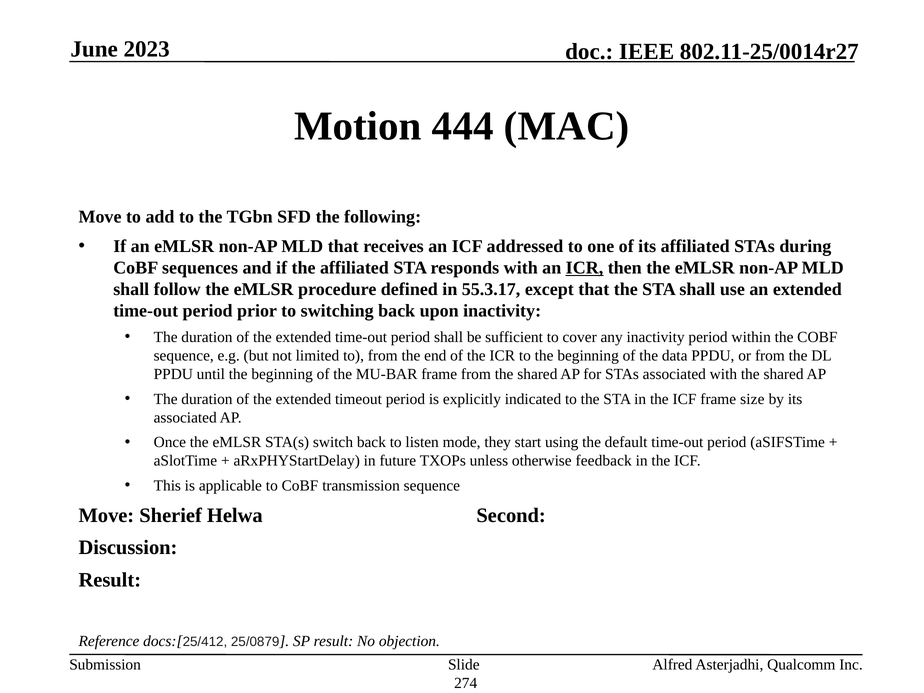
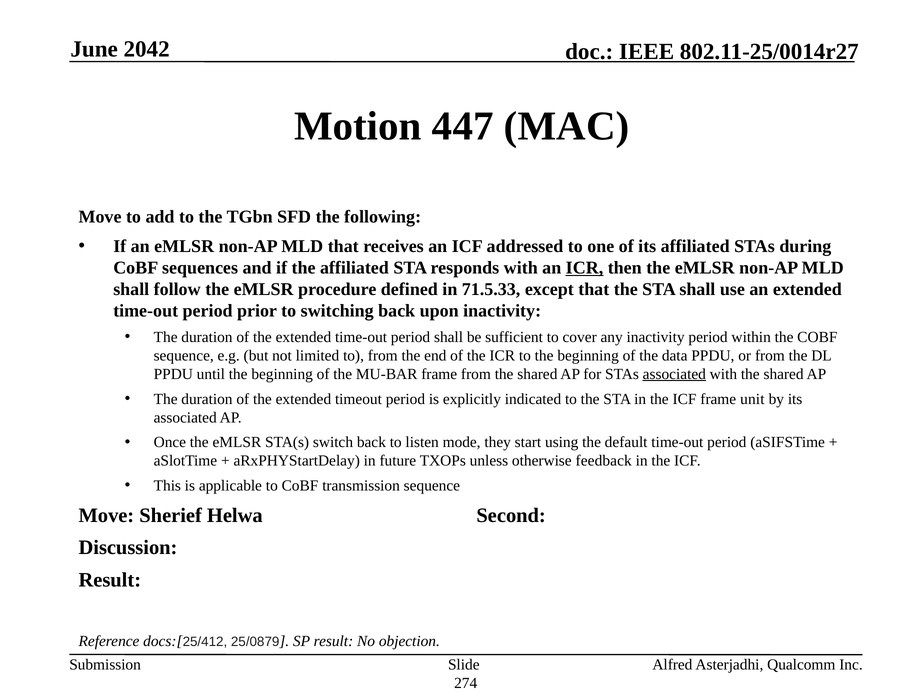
2023: 2023 -> 2042 (147, 49)
444: 444 -> 447 (463, 126)
55.3.17: 55.3.17 -> 71.5.33 (491, 289)
associated underline: none -> present (674, 374)
size: size -> unit (752, 399)
